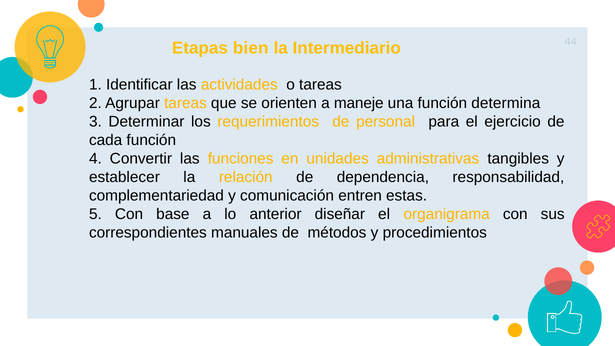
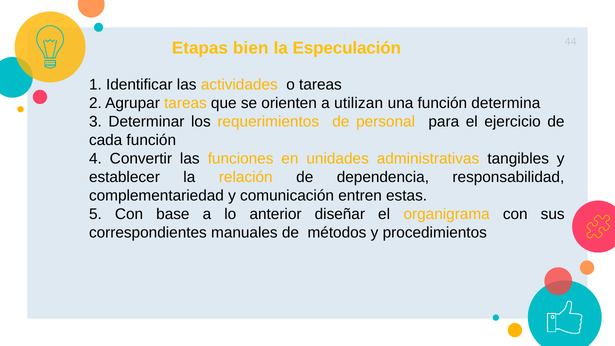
Intermediario: Intermediario -> Especulación (347, 48)
maneje: maneje -> utilizan (359, 103)
